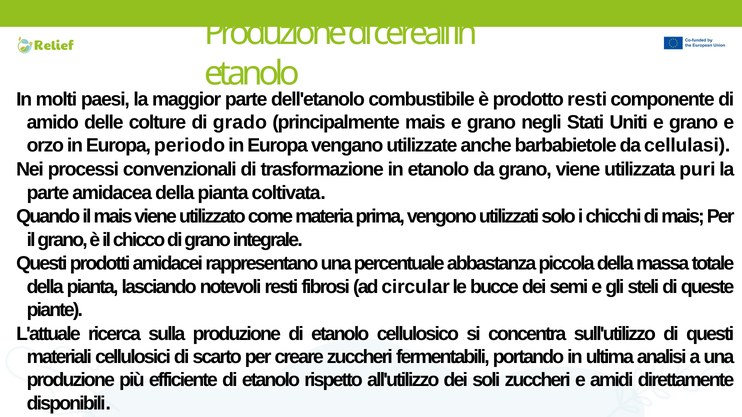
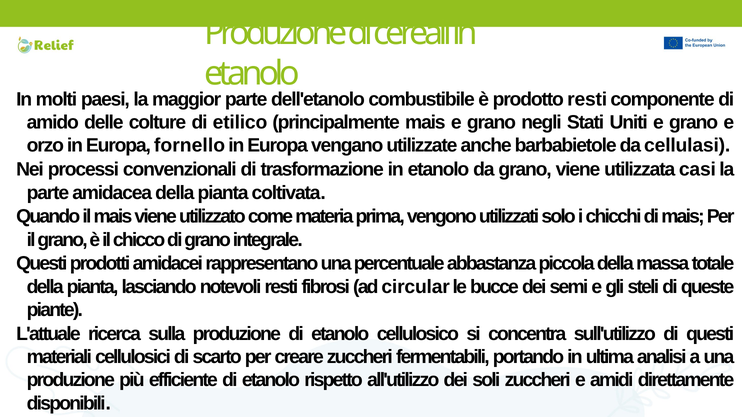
grado: grado -> etilico (240, 123)
periodo: periodo -> fornello (190, 146)
puri: puri -> casi (697, 170)
